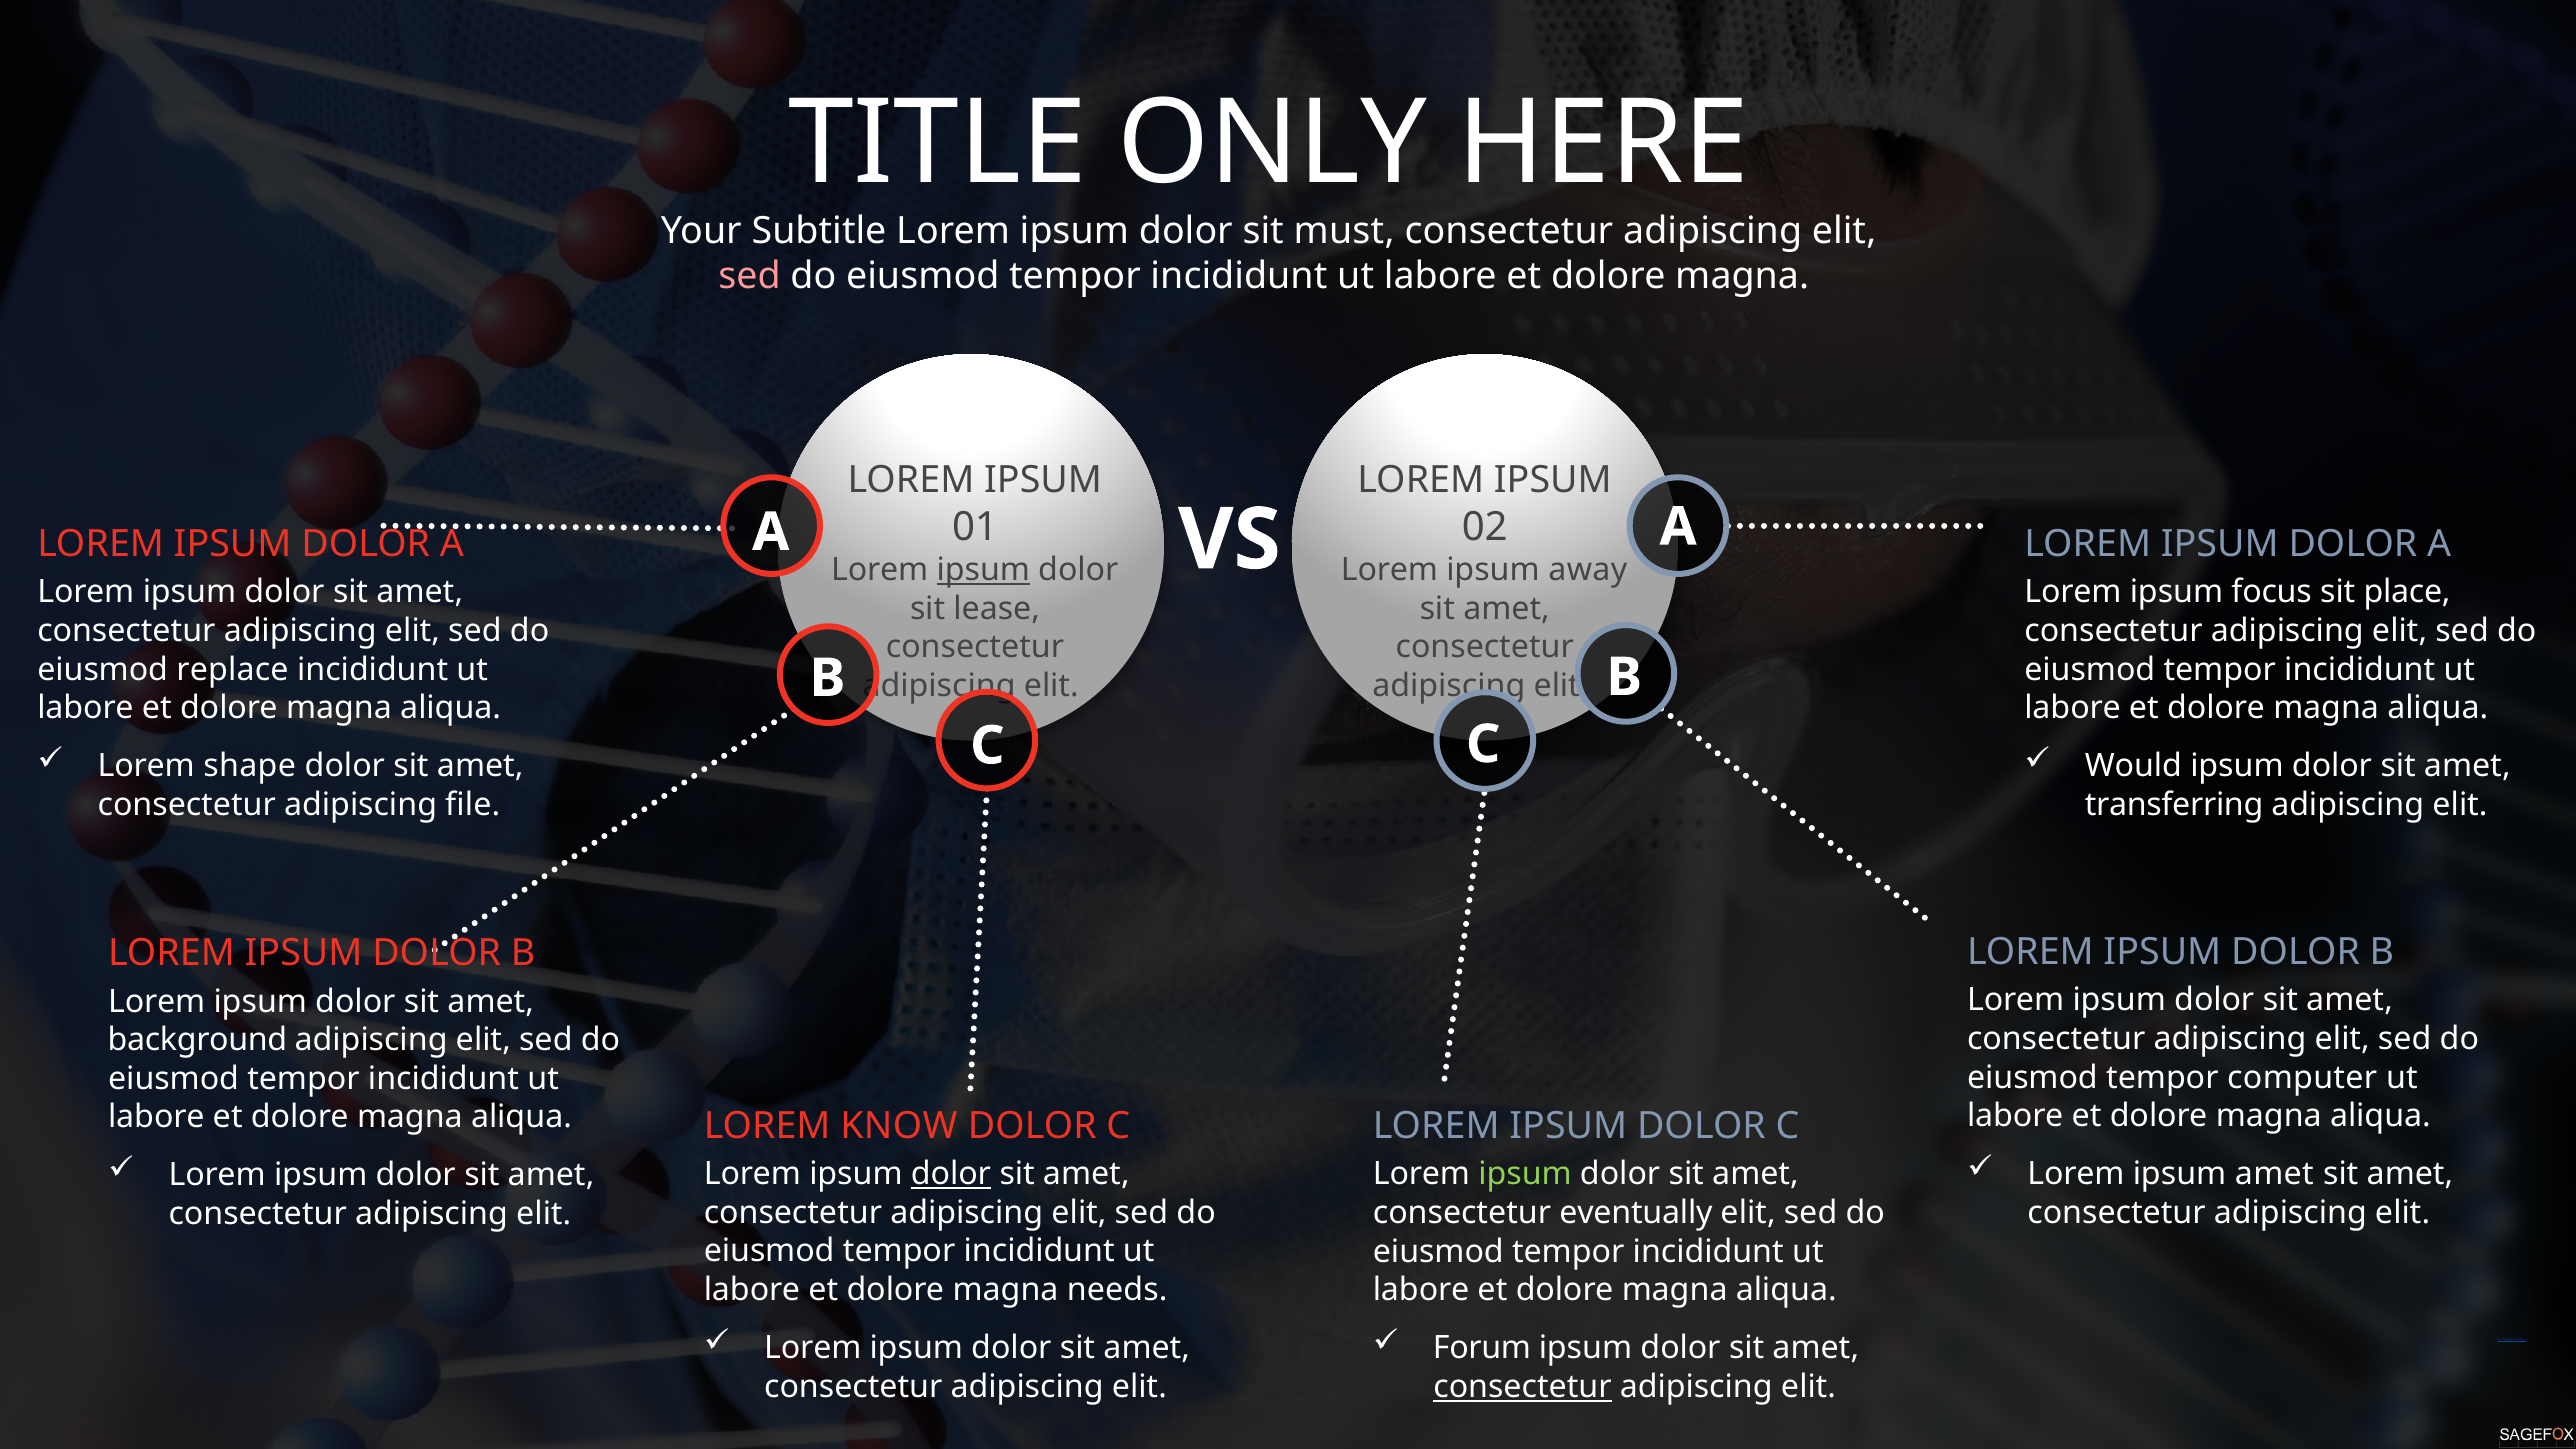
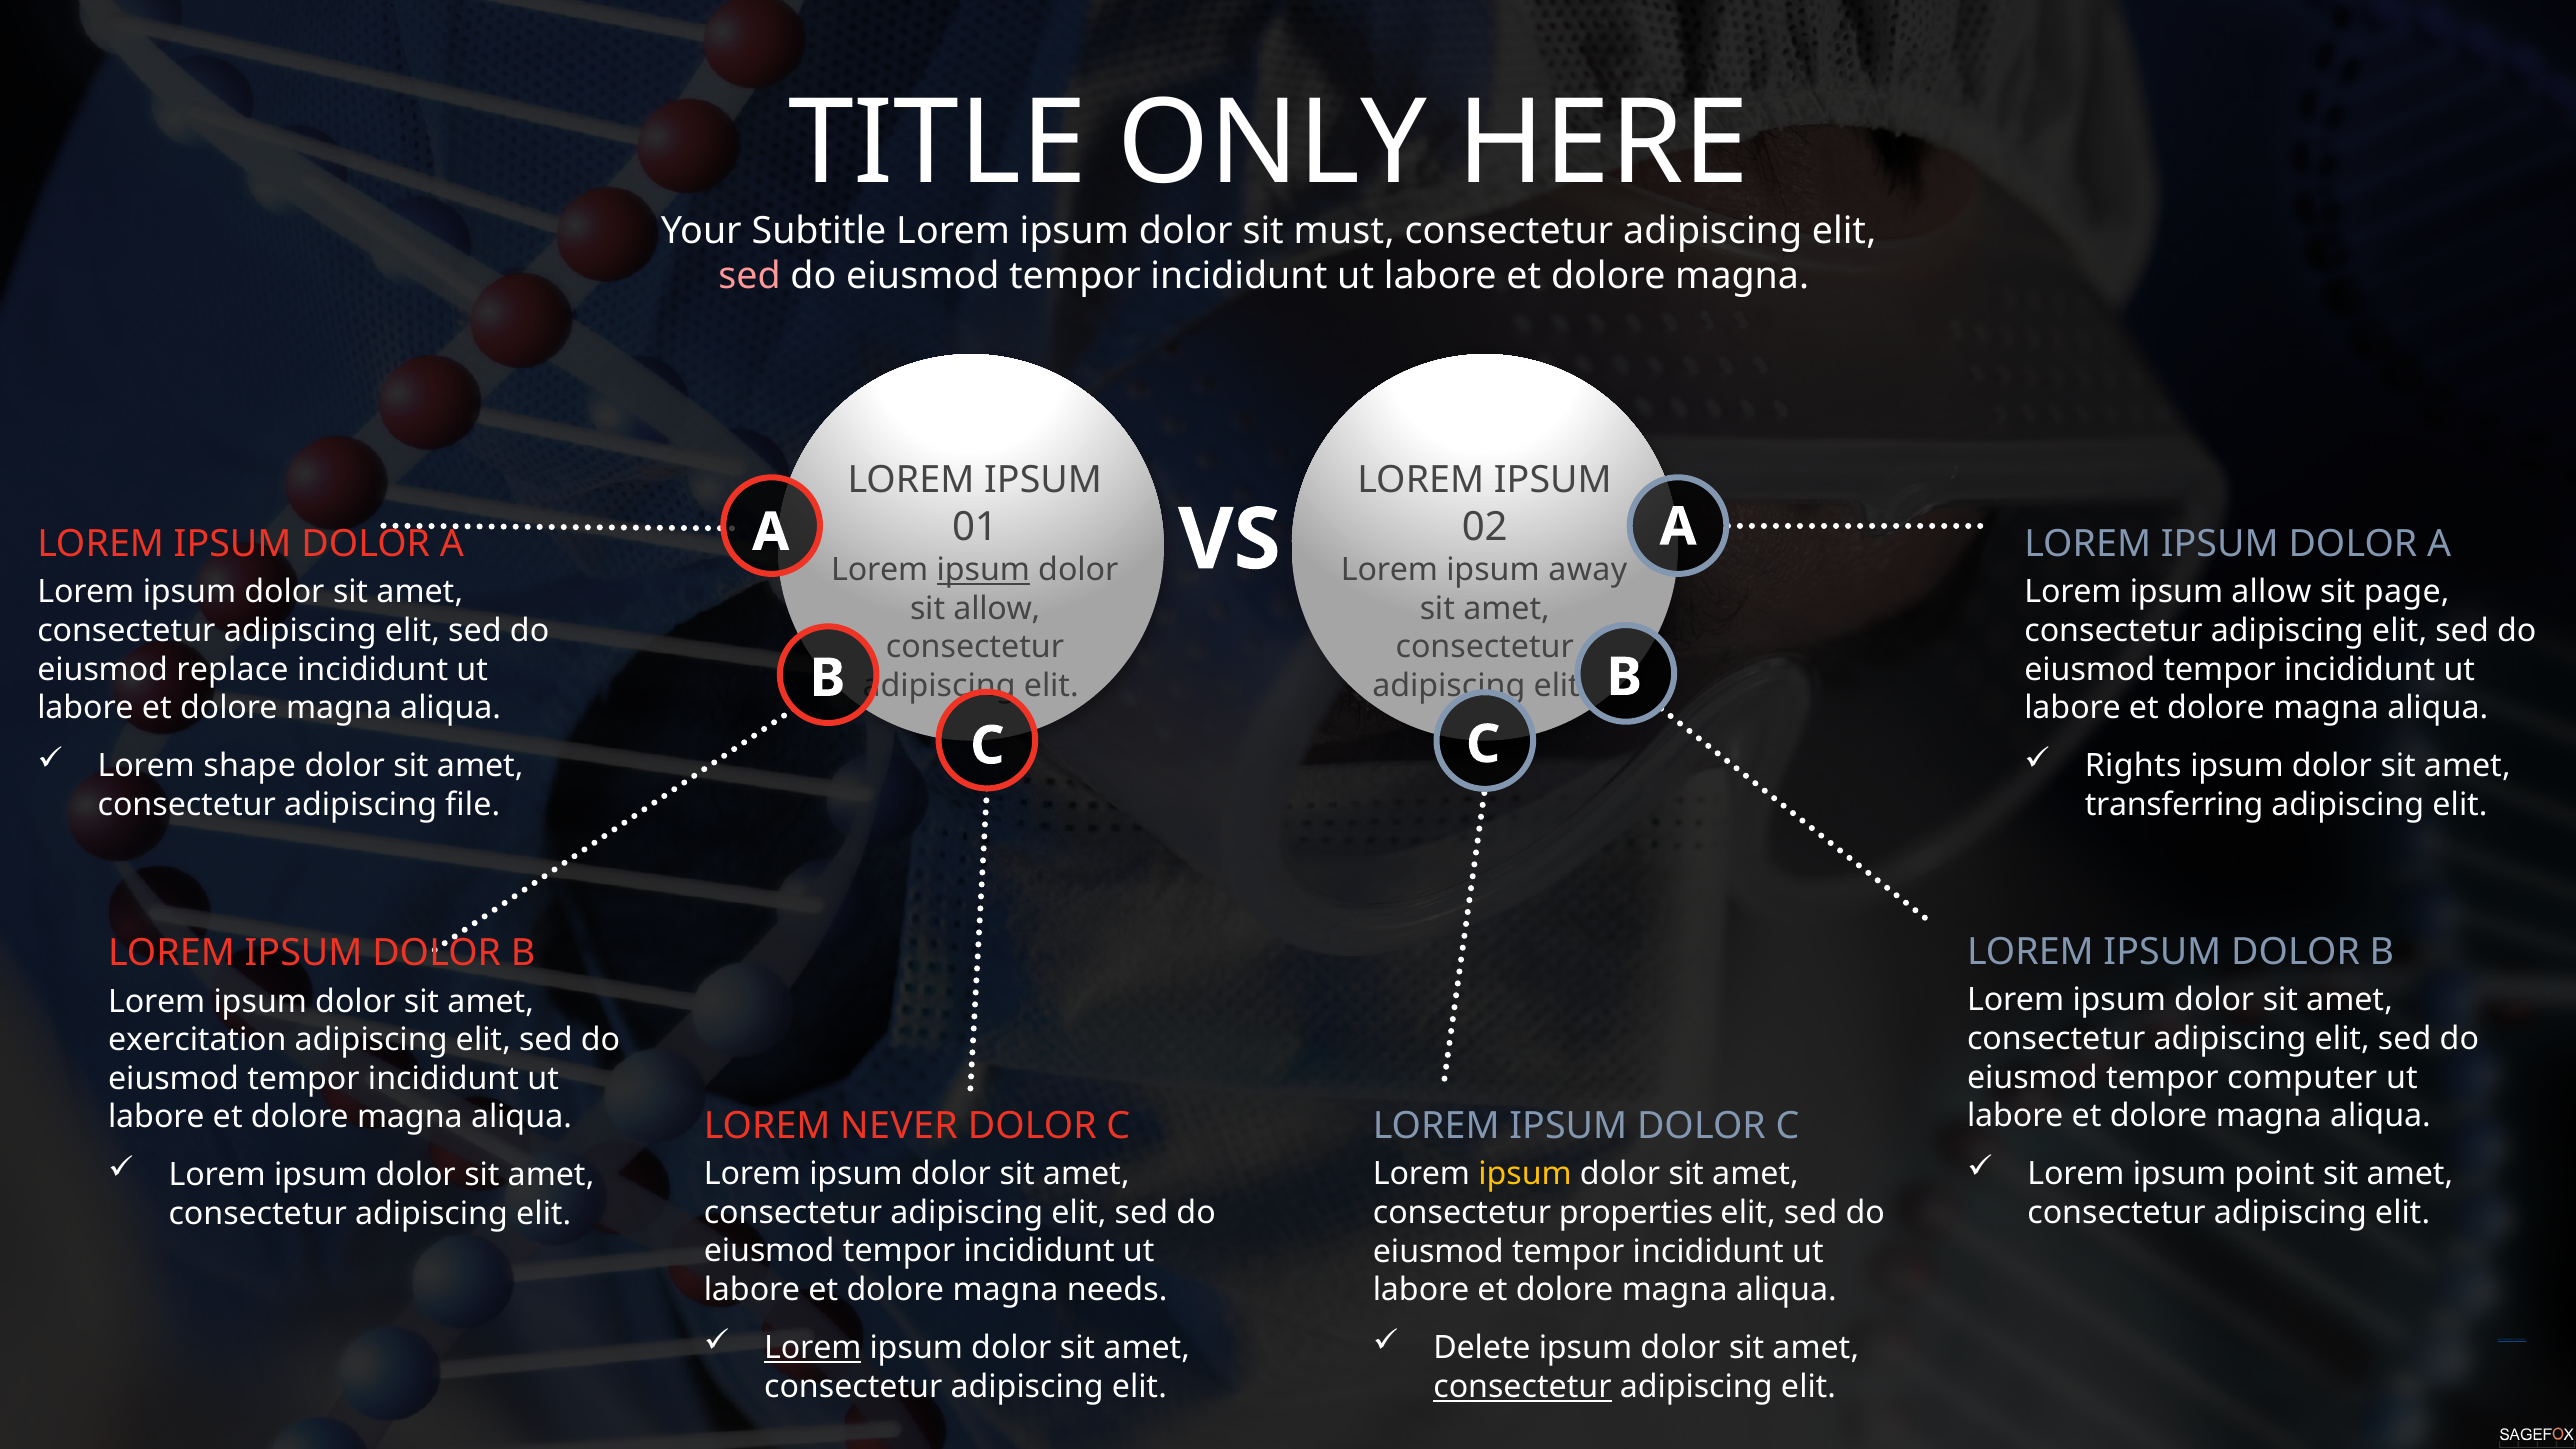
ipsum focus: focus -> allow (2271, 592)
place: place -> page (2407, 592)
sit lease: lease -> allow (997, 609)
Would: Would -> Rights (2133, 766)
background: background -> exercitation (197, 1040)
KNOW: KNOW -> NEVER (899, 1126)
ipsum amet: amet -> point (2274, 1174)
dolor underline: present -> none (951, 1174)
ipsum colour: light green -> yellow (1525, 1174)
eventually: eventually -> properties (1636, 1213)
Lorem underline: none -> present (813, 1348)
Forum: Forum -> Delete (1482, 1348)
